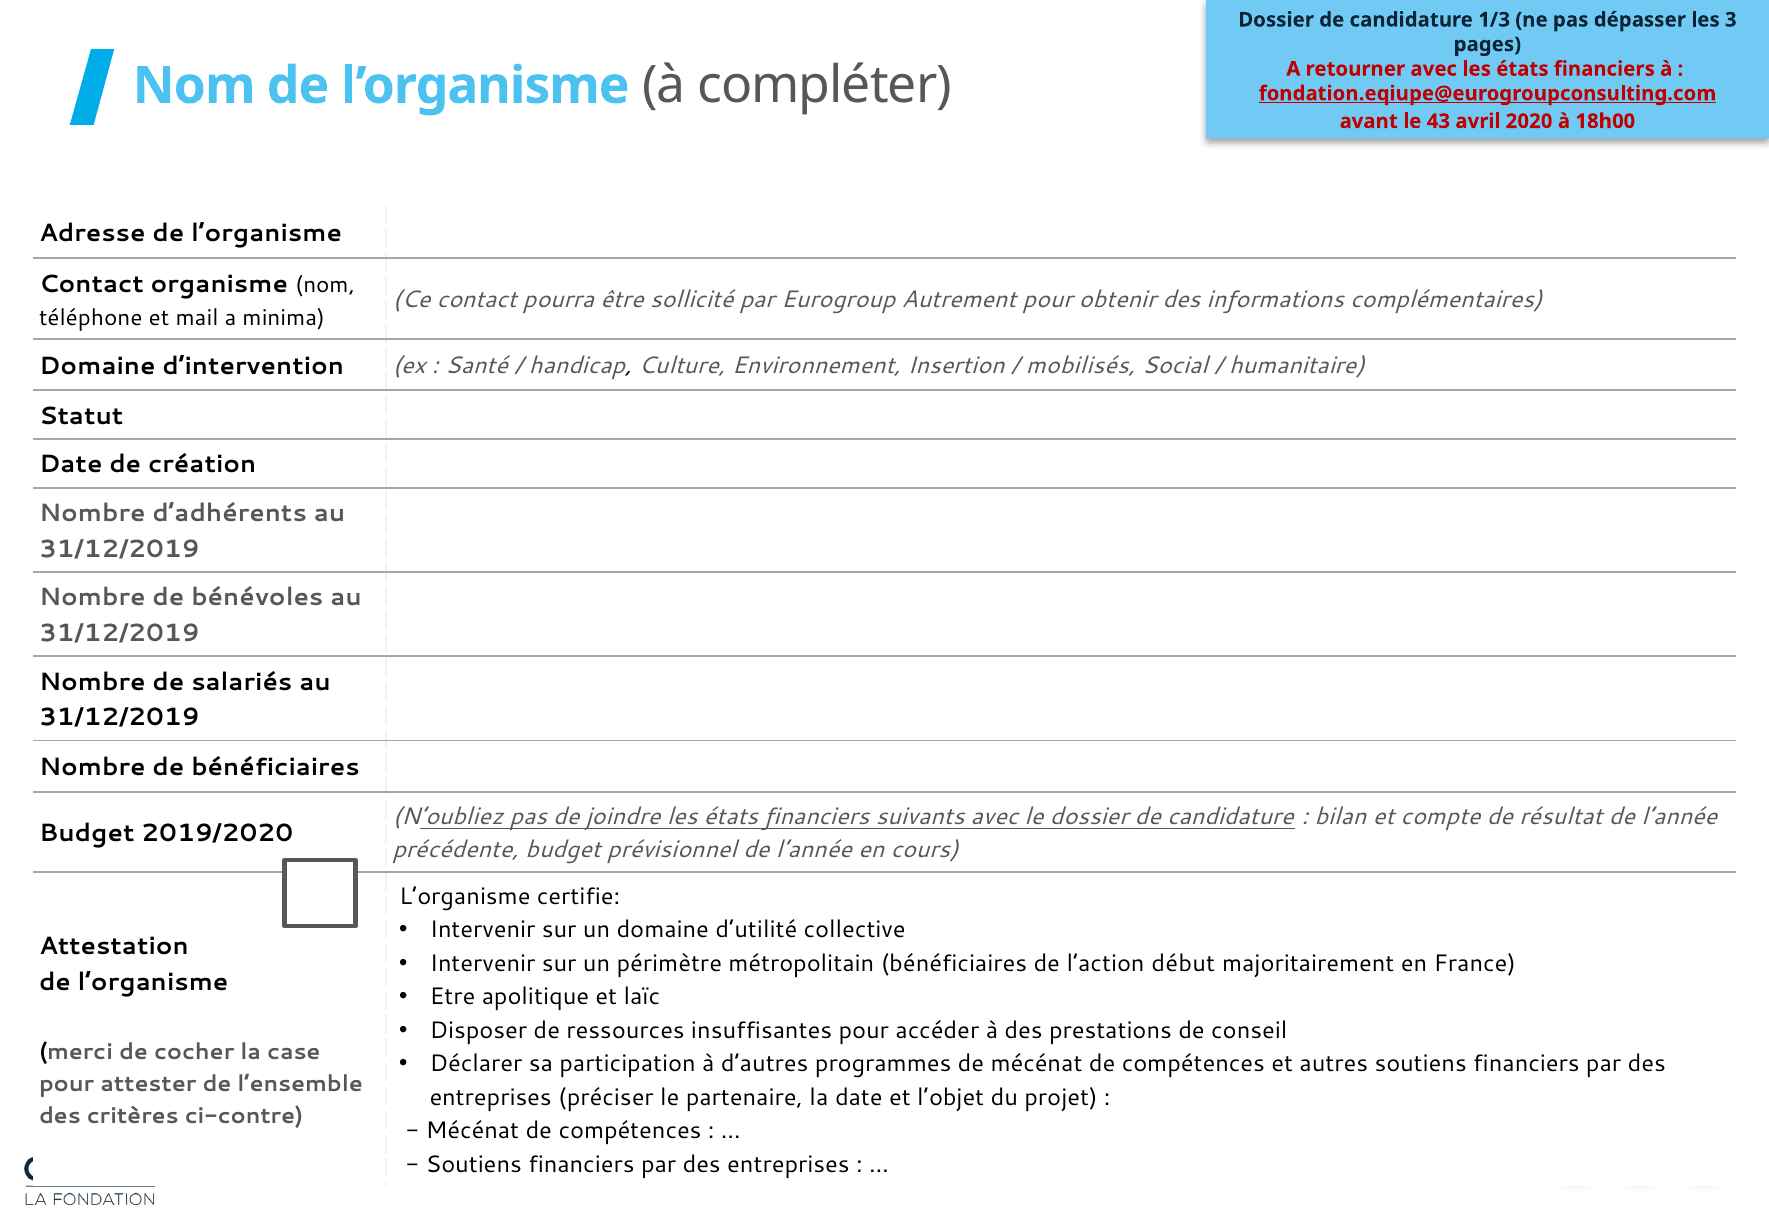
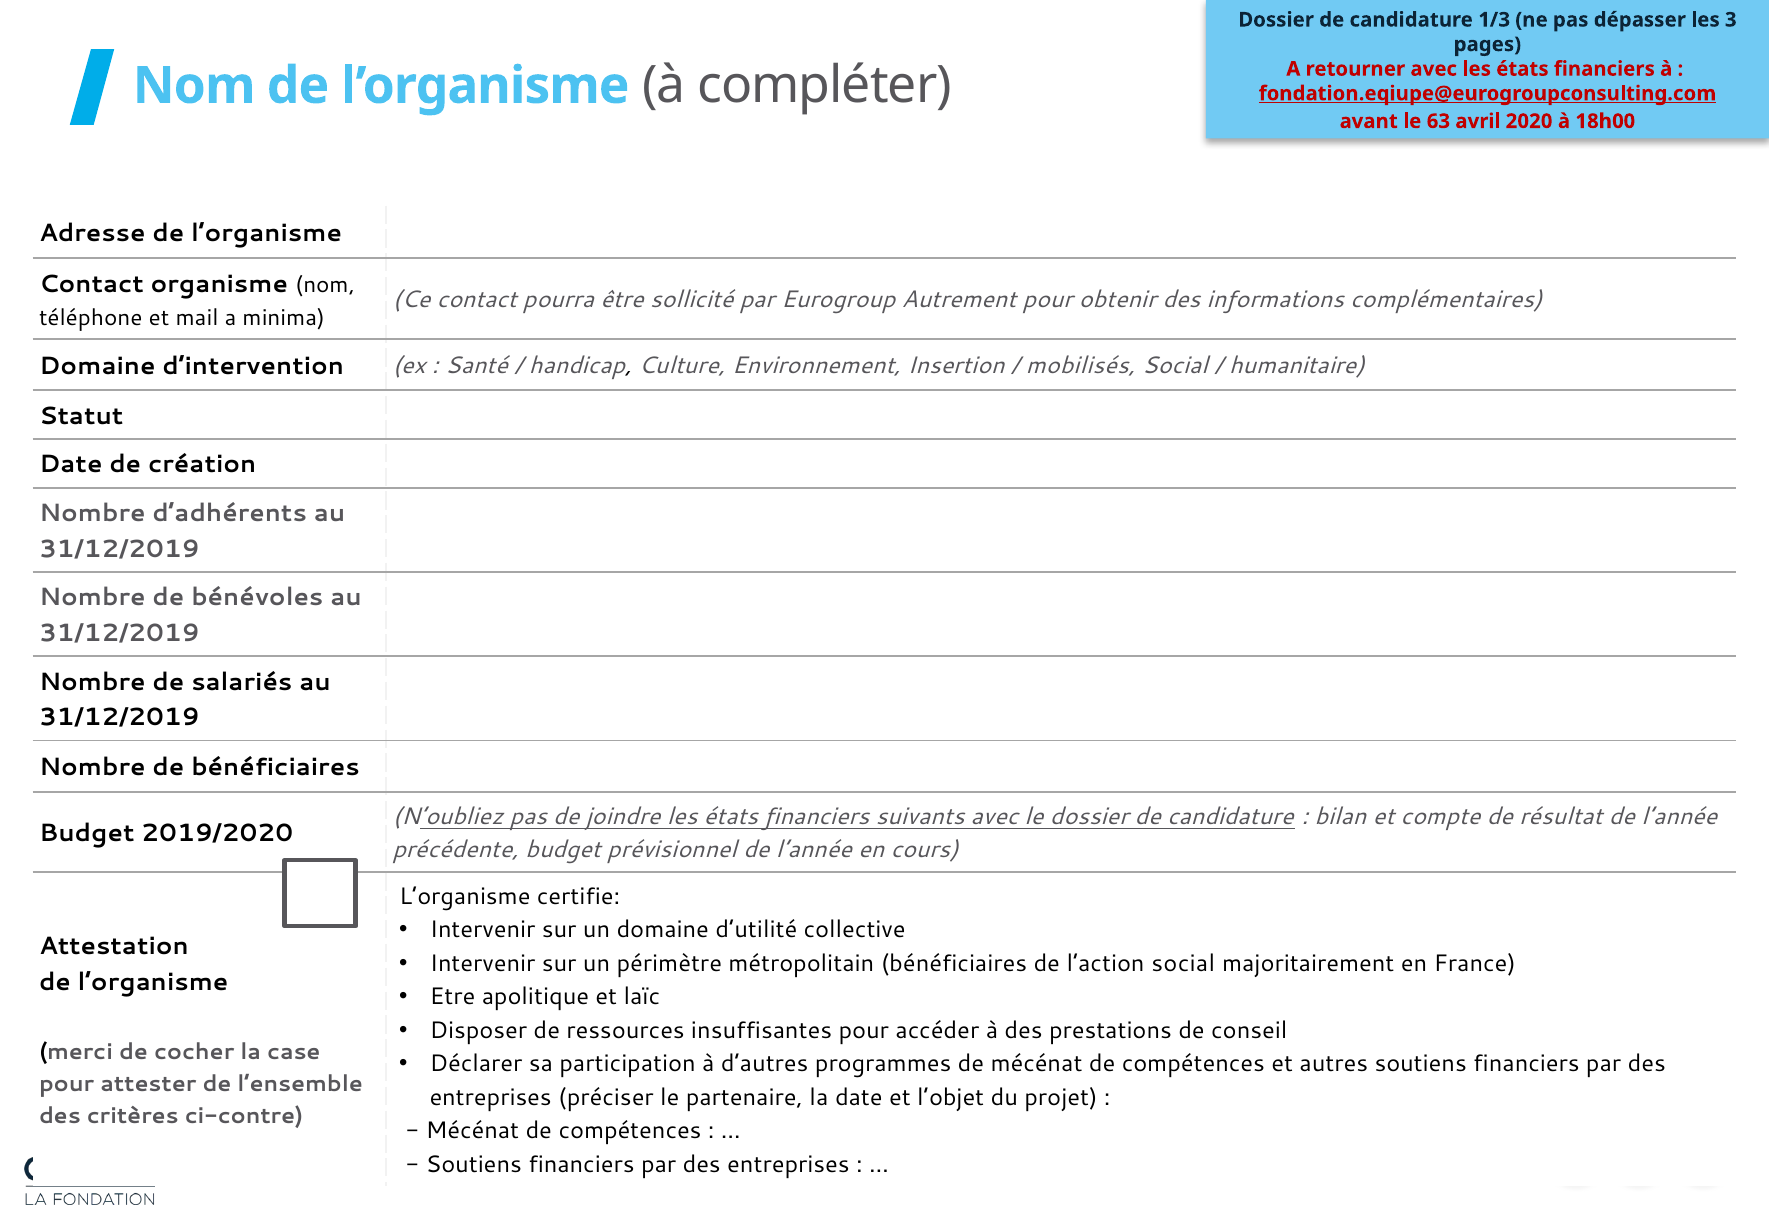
43: 43 -> 63 (1438, 121)
l’action début: début -> social (1183, 963)
